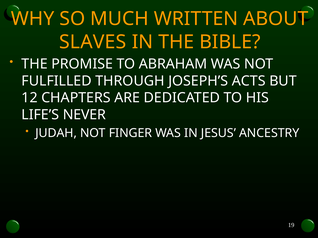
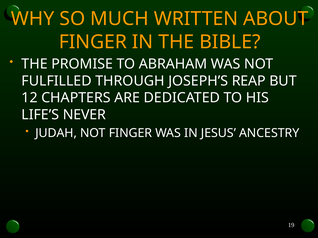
SLAVES: SLAVES -> FINGER (93, 42)
ACTS: ACTS -> REAP (249, 81)
